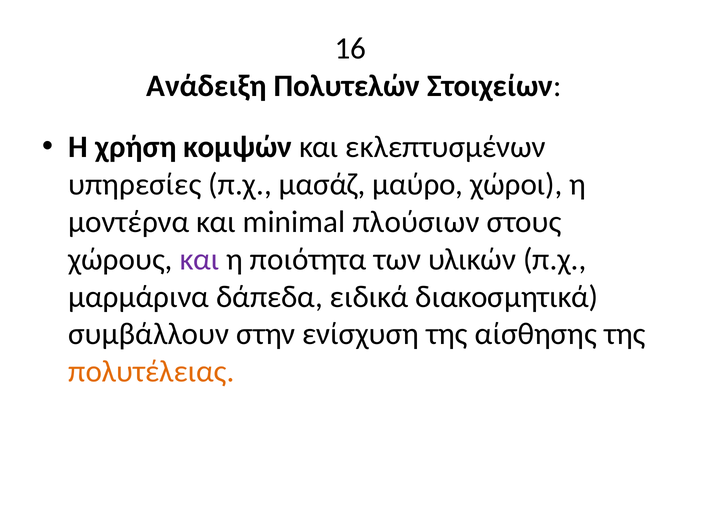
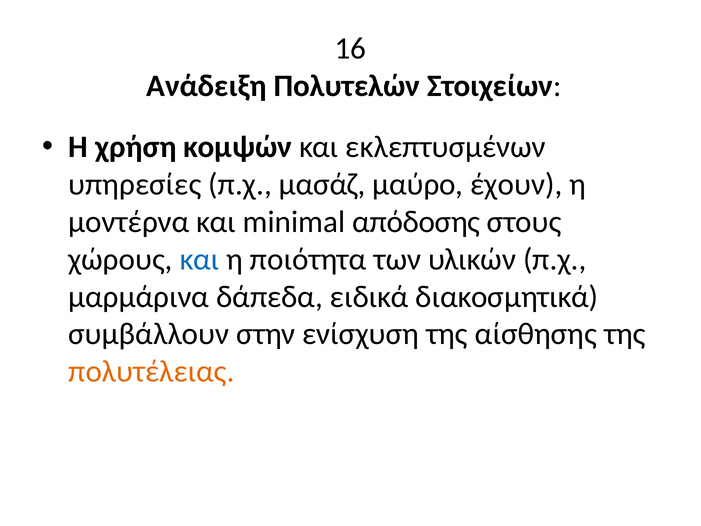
χώροι: χώροι -> έχουν (516, 184)
πλούσιων: πλούσιων -> απόδοσης (416, 222)
και colour: purple -> blue (199, 259)
